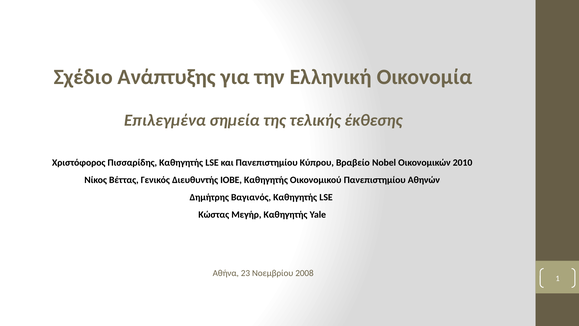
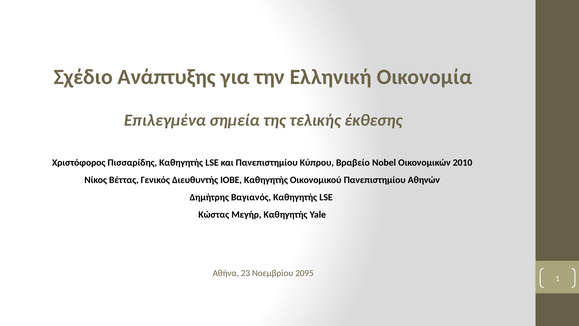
2008: 2008 -> 2095 (304, 273)
